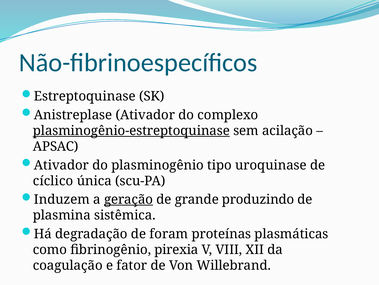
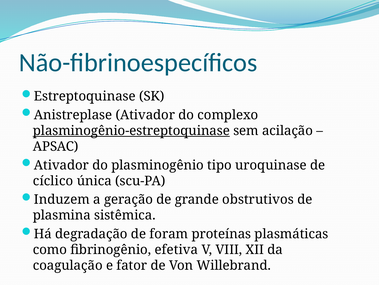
geração underline: present -> none (129, 199)
produzindo: produzindo -> obstrutivos (258, 199)
pirexia: pirexia -> efetiva (176, 249)
